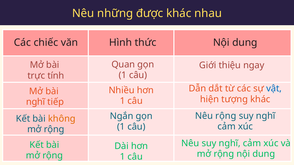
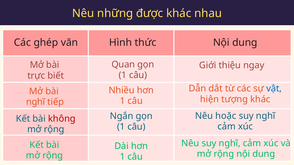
chiếc: chiếc -> ghép (46, 43)
tính: tính -> biết (56, 76)
Nêu rộng: rộng -> hoặc (226, 116)
không colour: orange -> red (62, 119)
